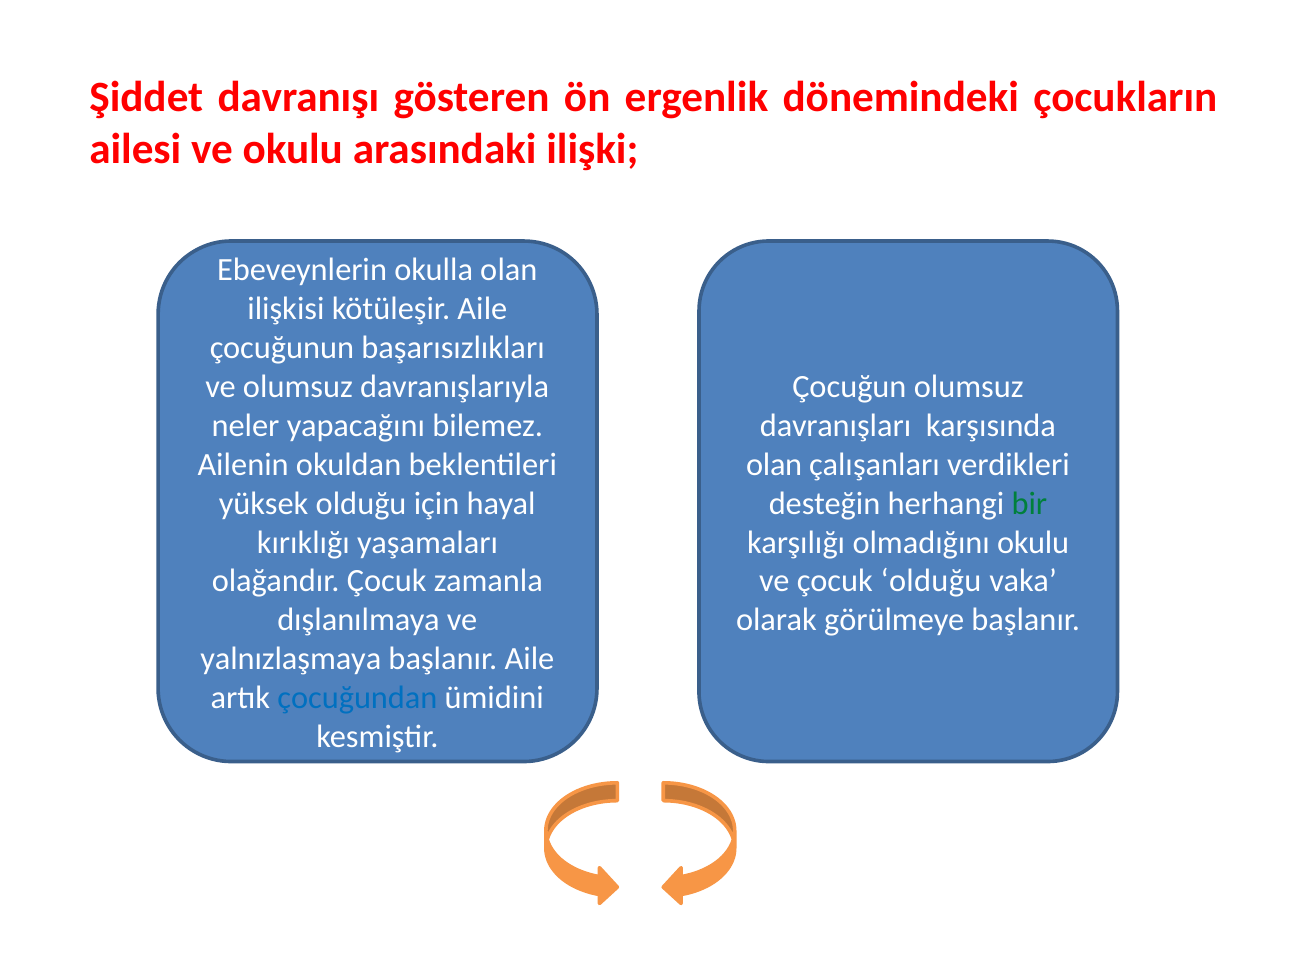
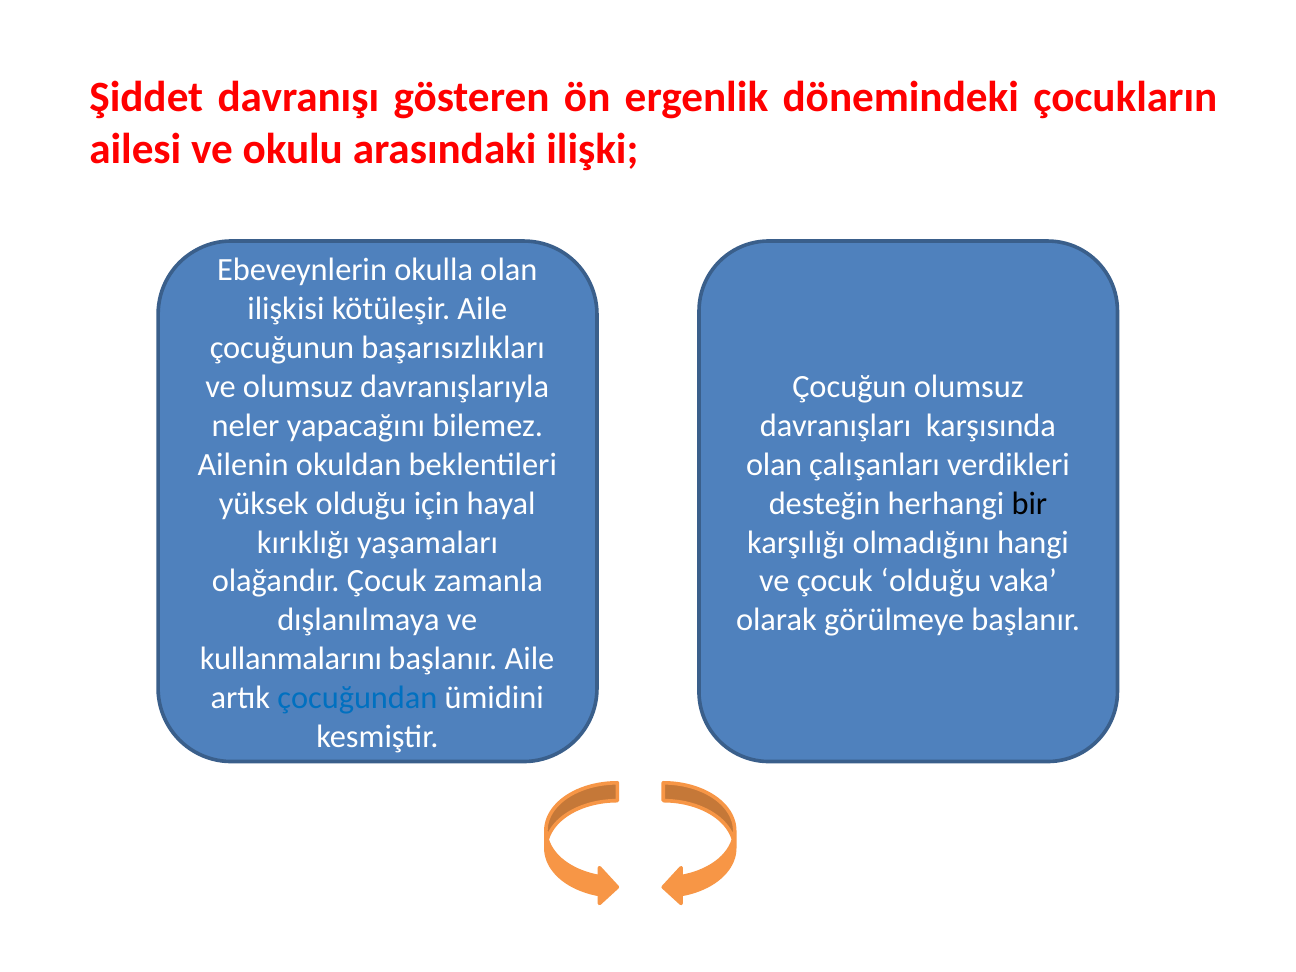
bir colour: green -> black (1029, 504)
olmadığını okulu: okulu -> hangi (1033, 542)
yalnızlaşmaya: yalnızlaşmaya -> kullanmalarını (291, 659)
